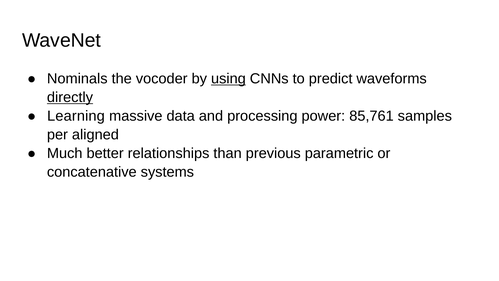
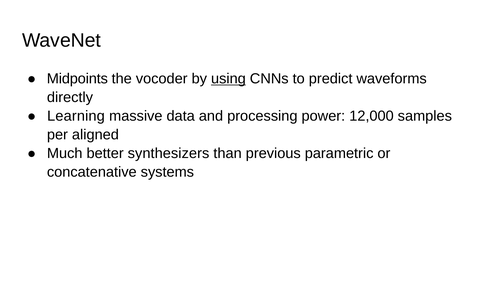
Nominals: Nominals -> Midpoints (77, 79)
directly underline: present -> none (70, 97)
85,761: 85,761 -> 12,000 (371, 116)
relationships: relationships -> synthesizers (169, 153)
